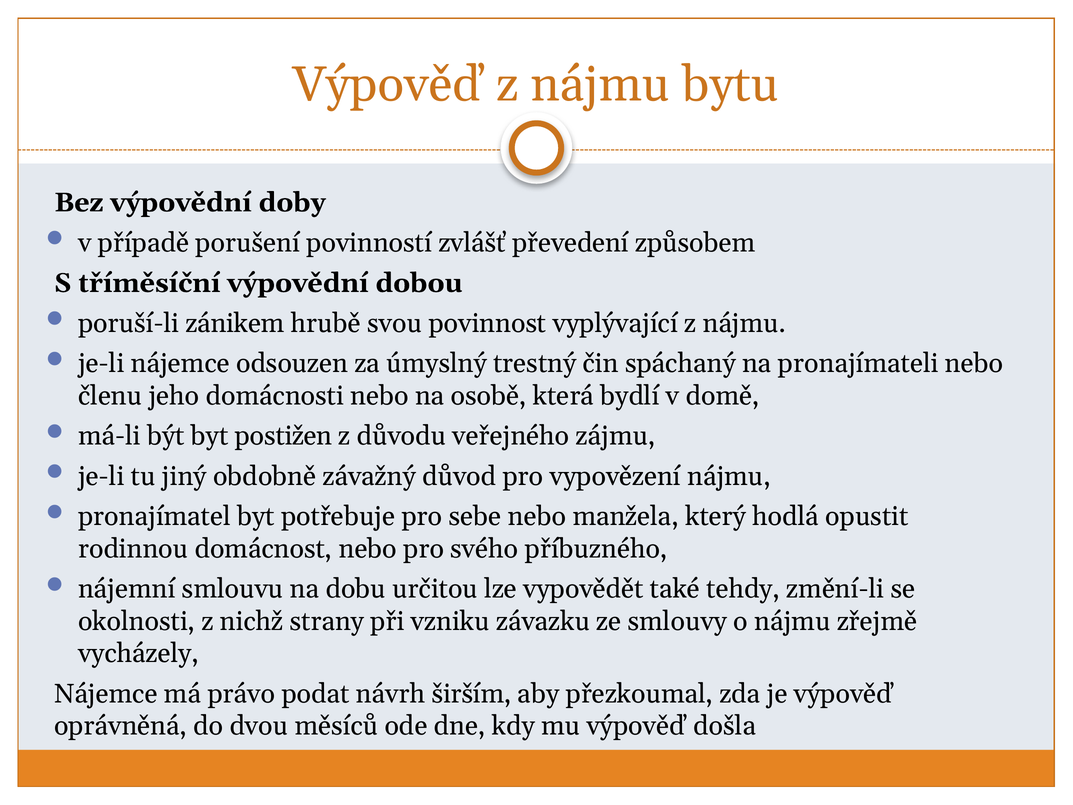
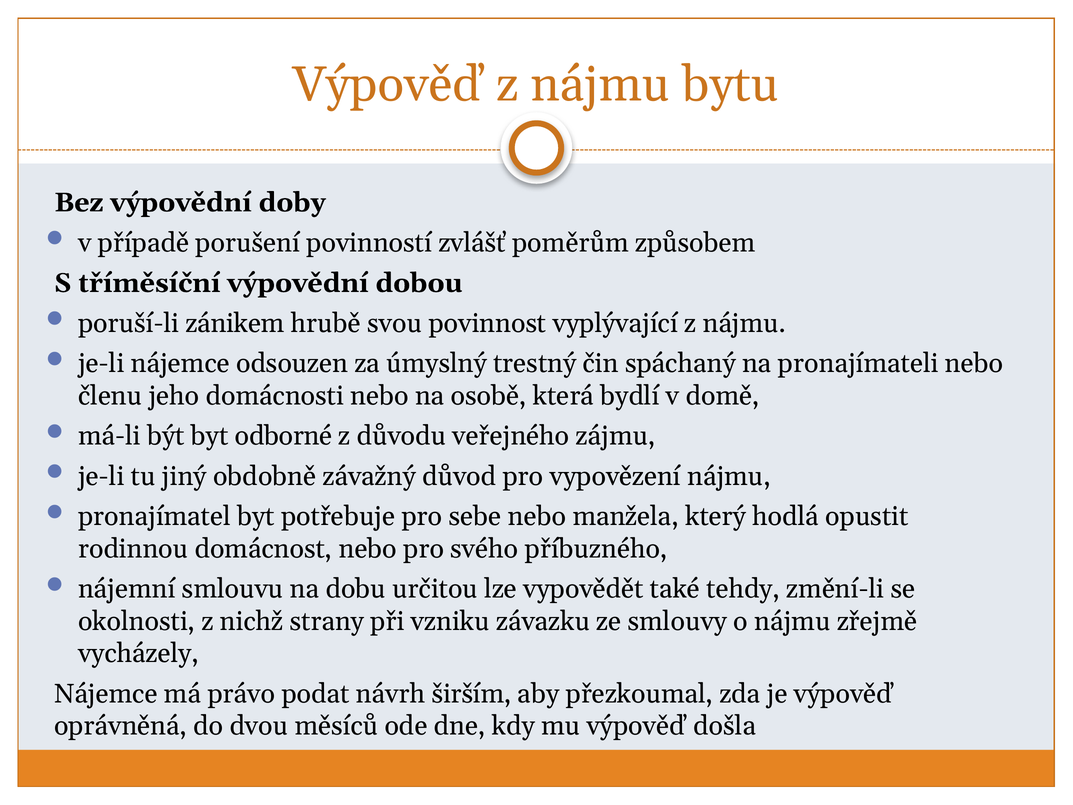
převedení: převedení -> poměrům (570, 243)
postižen: postižen -> odborné (284, 436)
